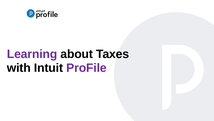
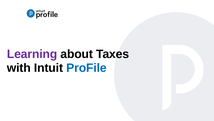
ProFile colour: purple -> blue (86, 68)
